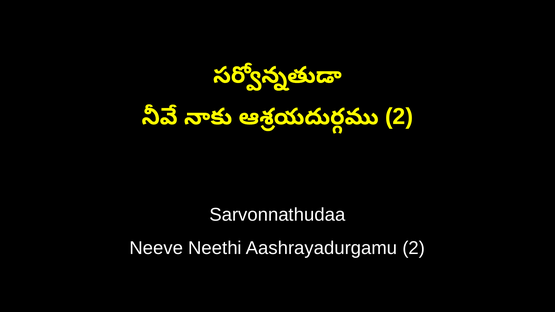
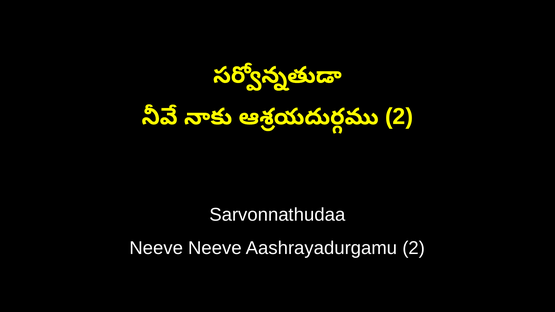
Neeve Neethi: Neethi -> Neeve (215, 248)
